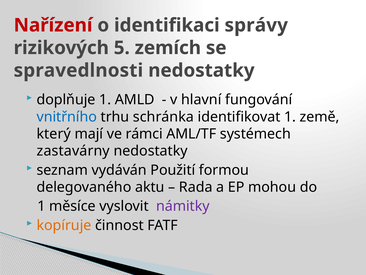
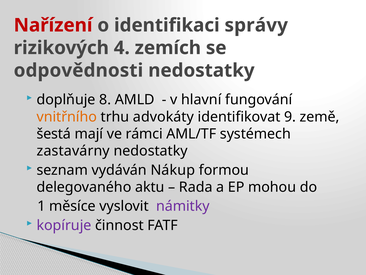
5: 5 -> 4 (122, 48)
spravedlnosti: spravedlnosti -> odpovědnosti (78, 70)
doplňuje 1: 1 -> 8 (105, 100)
vnitřního colour: blue -> orange (67, 117)
schránka: schránka -> advokáty (163, 117)
identifikovat 1: 1 -> 9 (290, 117)
který: který -> šestá (54, 134)
Použití: Použití -> Nákup (173, 170)
kopíruje colour: orange -> purple (64, 225)
